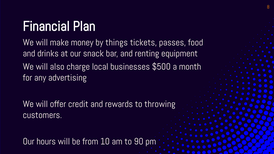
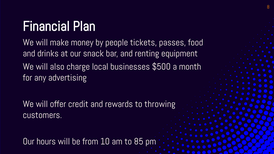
things: things -> people (117, 43)
90: 90 -> 85 (139, 142)
